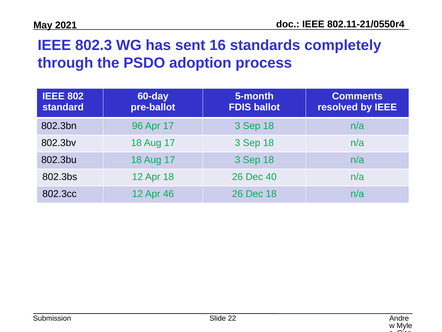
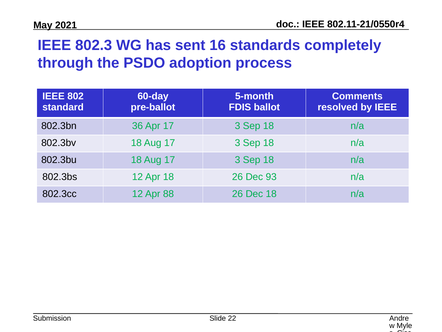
96: 96 -> 36 (137, 126)
40: 40 -> 93 (271, 177)
46: 46 -> 88 (168, 194)
